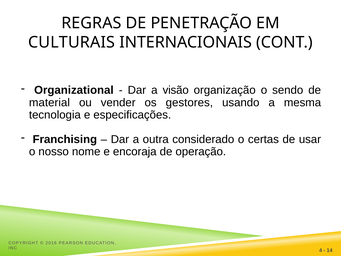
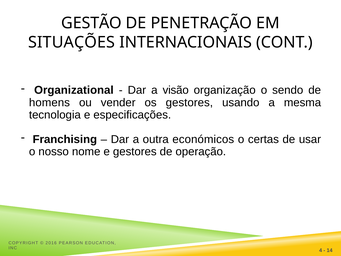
REGRAS: REGRAS -> GESTÃO (91, 23)
CULTURAIS: CULTURAIS -> SITUAÇÕES (72, 42)
material: material -> homens (49, 102)
considerado: considerado -> económicos (203, 139)
e encoraja: encoraja -> gestores (135, 151)
